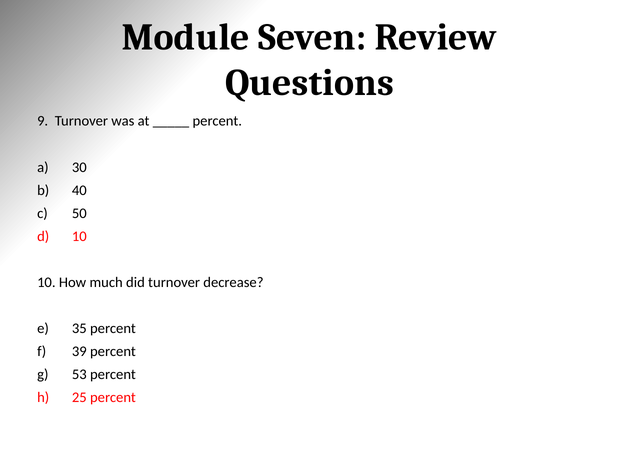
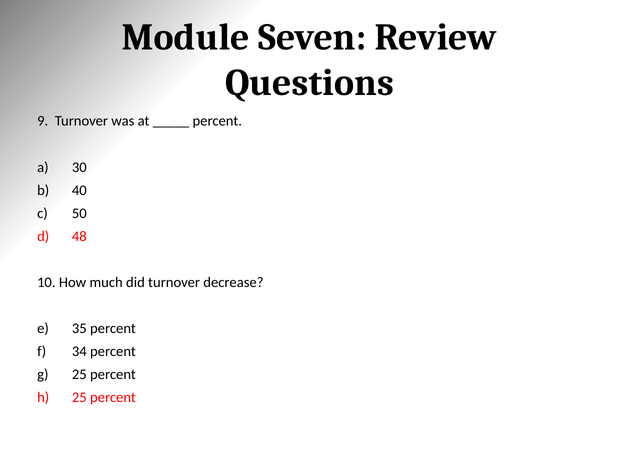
10: 10 -> 48 (79, 236)
39: 39 -> 34 (79, 352)
53: 53 -> 25 (79, 375)
